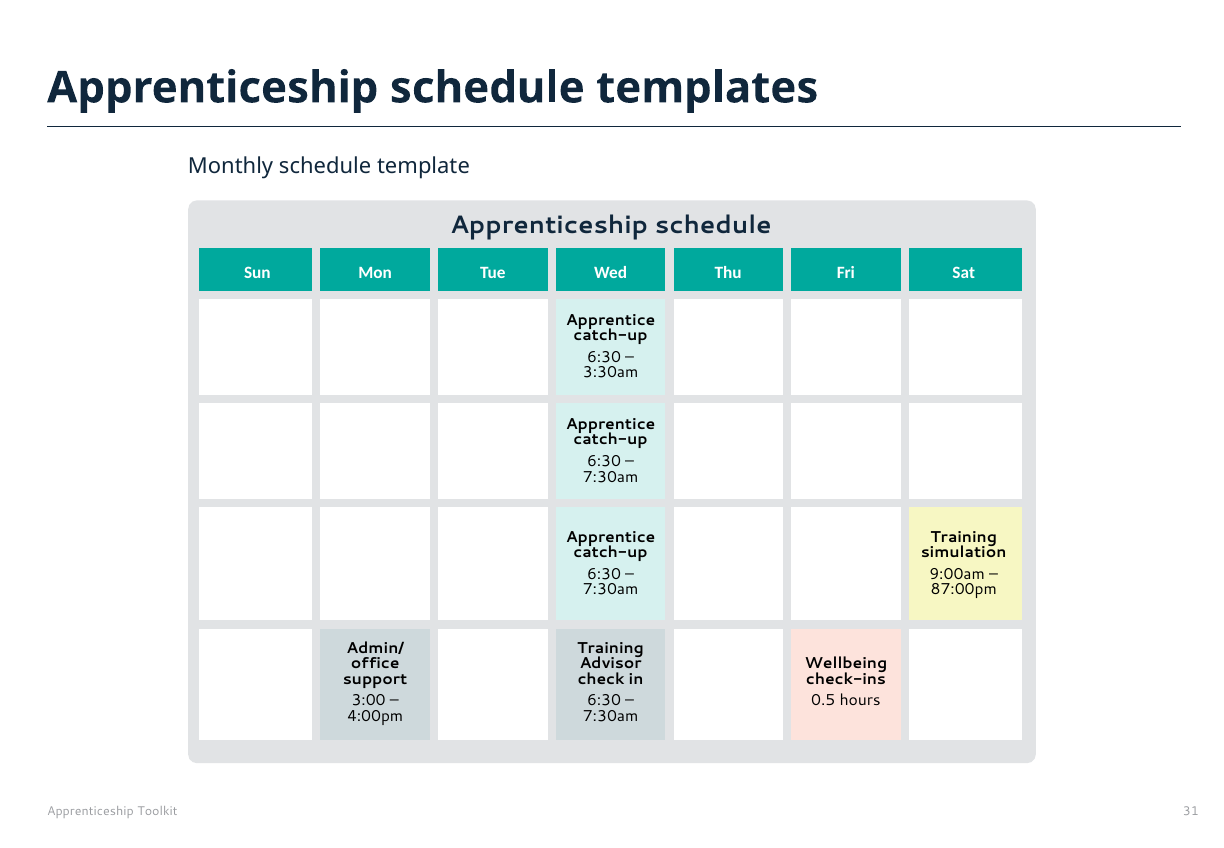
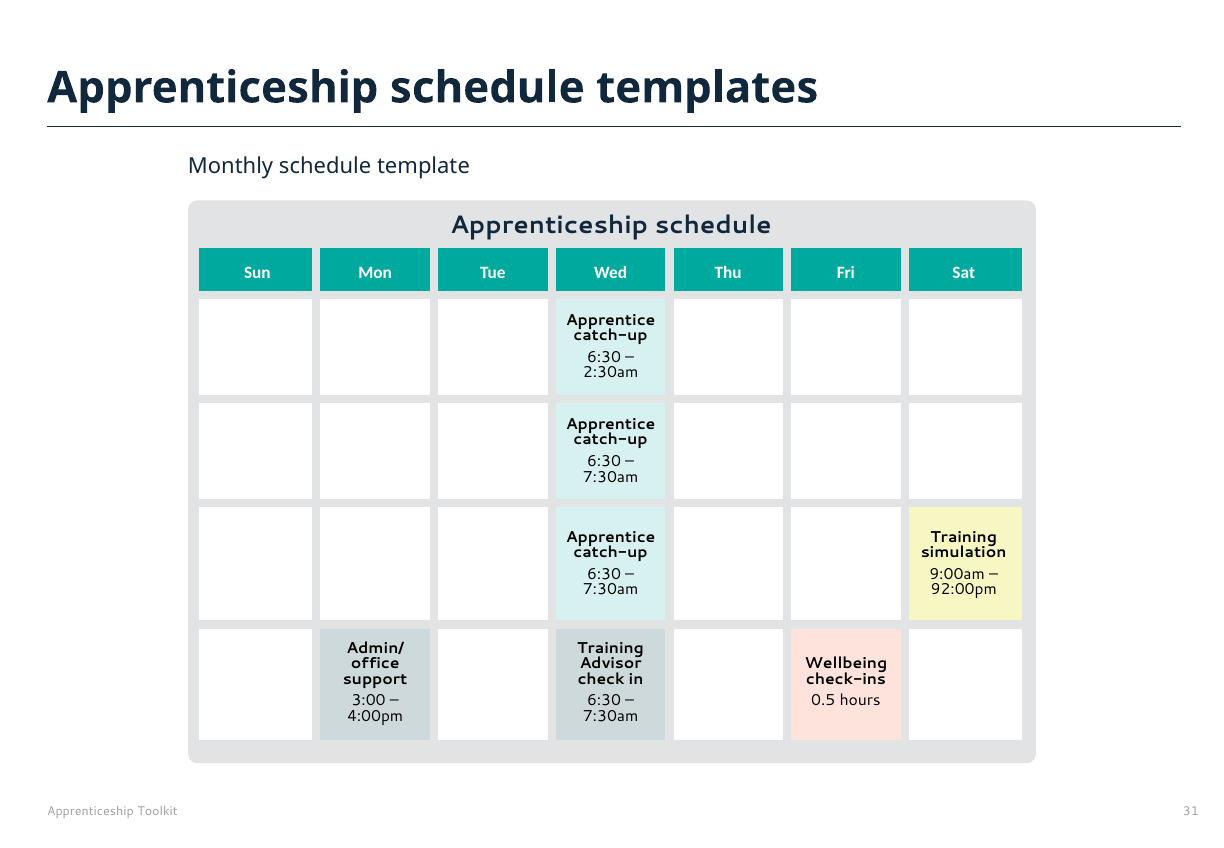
3:30am: 3:30am -> 2:30am (611, 372)
87:00pm: 87:00pm -> 92:00pm (964, 589)
